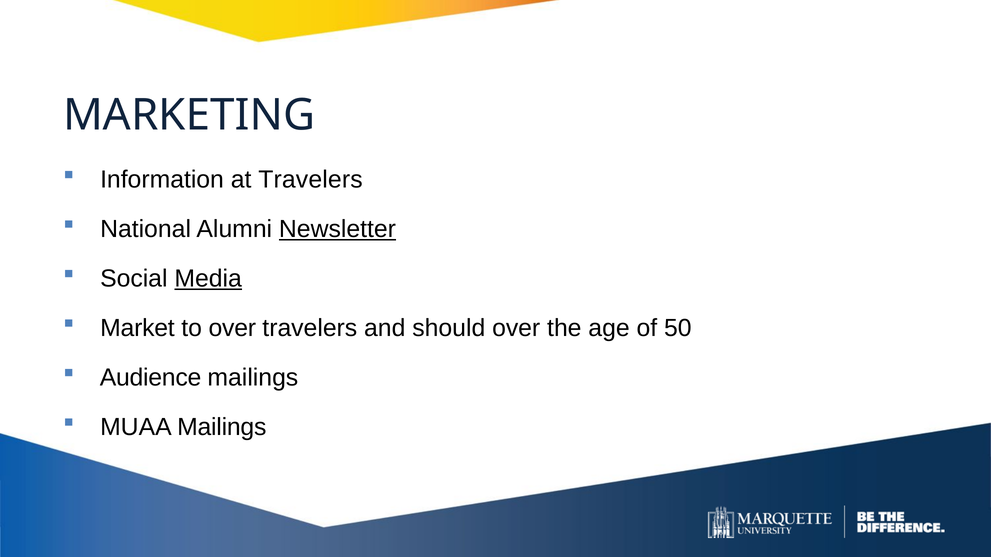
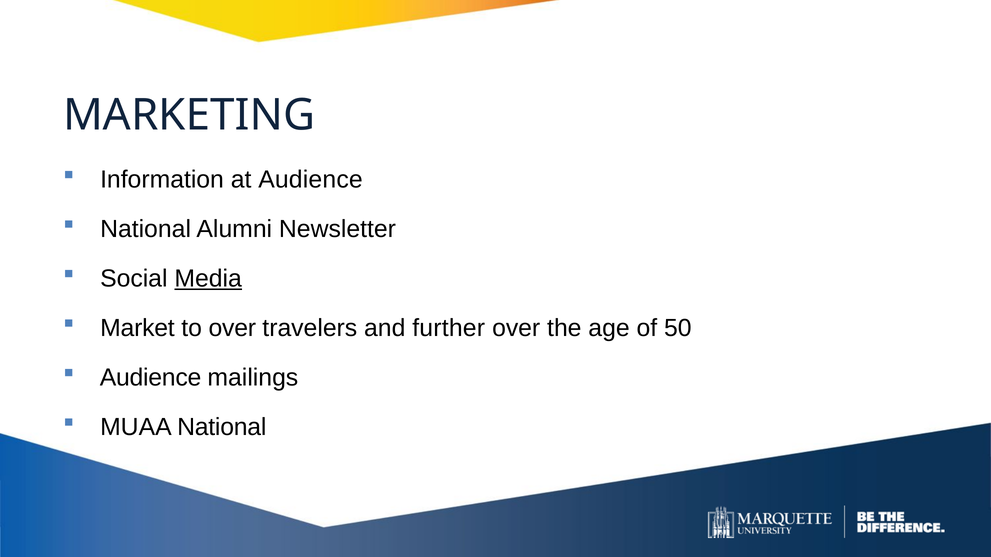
at Travelers: Travelers -> Audience (310, 180)
Newsletter underline: present -> none (337, 229)
should: should -> further (449, 328)
MUAA Mailings: Mailings -> National (222, 427)
